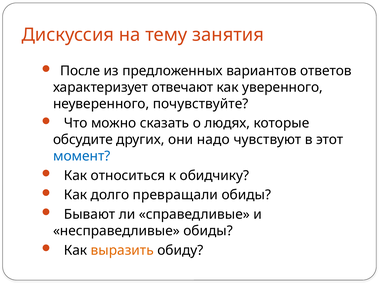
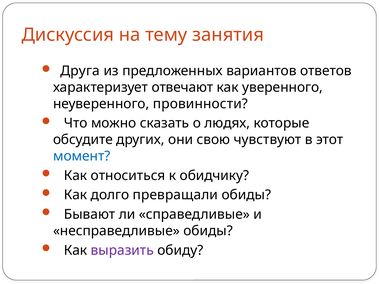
После: После -> Друга (80, 71)
почувствуйте: почувствуйте -> провинности (200, 104)
надо: надо -> свою (213, 140)
выразить colour: orange -> purple (122, 250)
